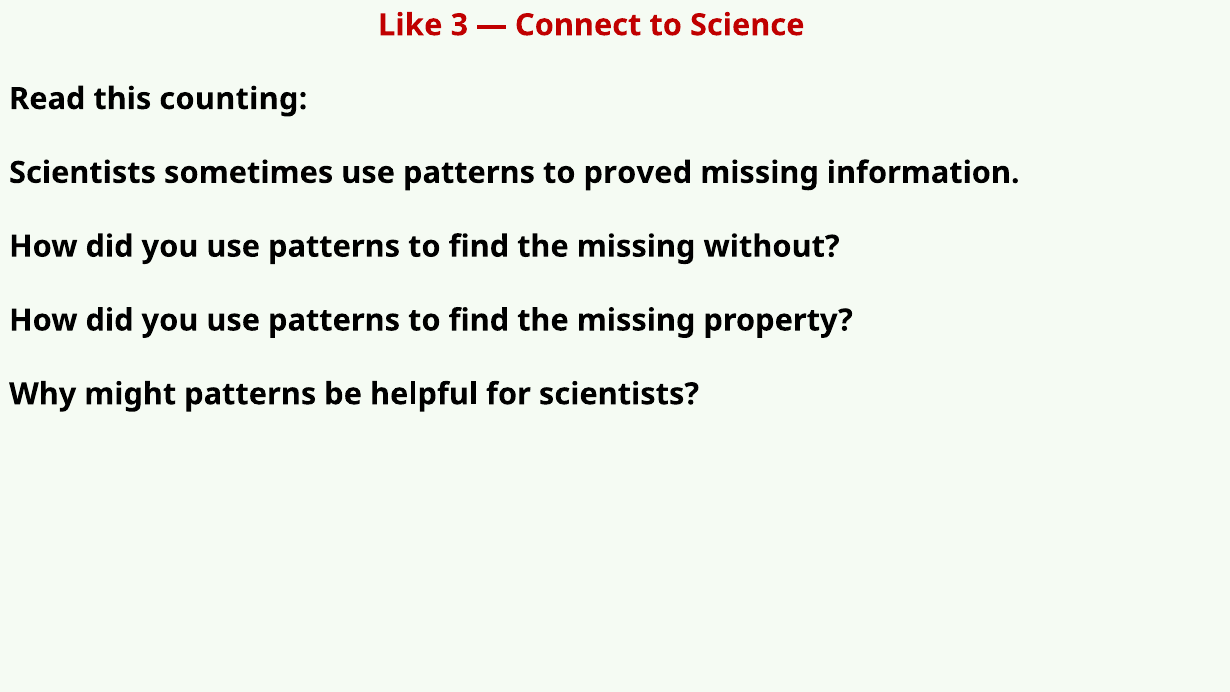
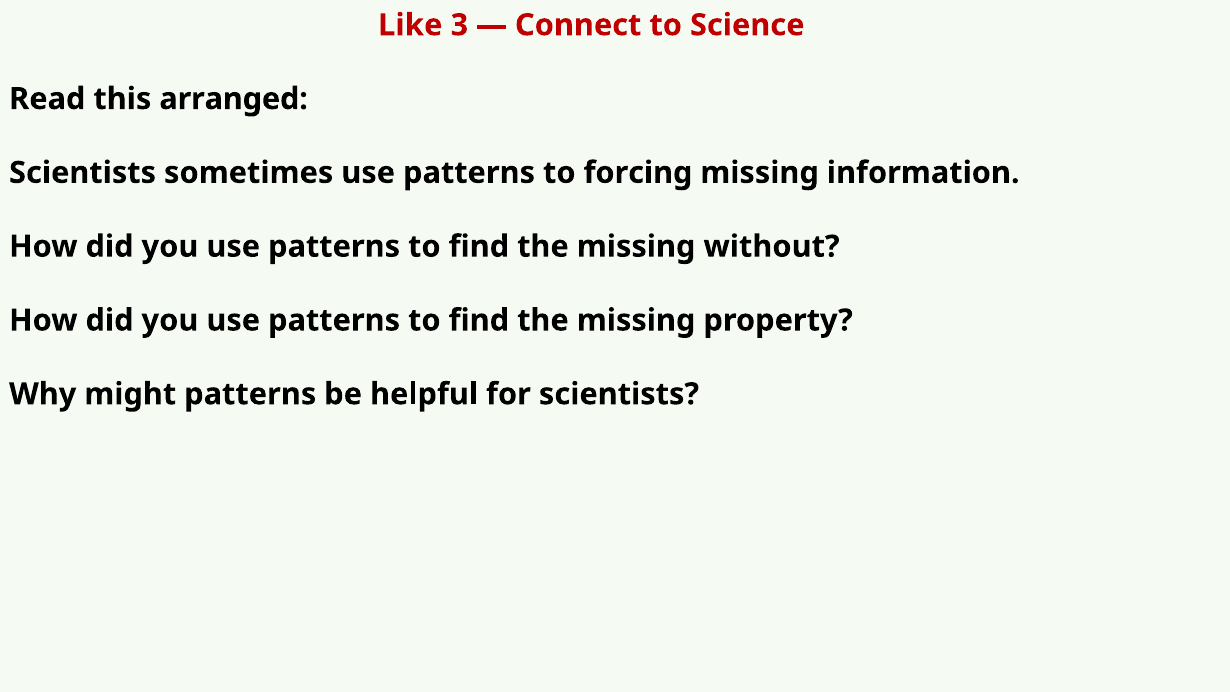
counting: counting -> arranged (234, 99)
proved: proved -> forcing (638, 173)
